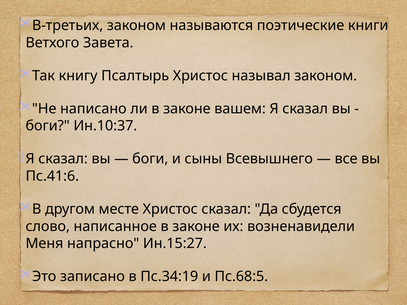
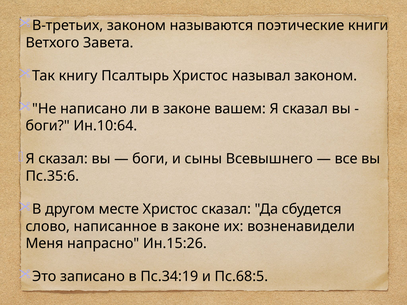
Ин.10:37: Ин.10:37 -> Ин.10:64 (105, 126)
Пс.41:6: Пс.41:6 -> Пс.35:6 (52, 176)
Ин.15:27: Ин.15:27 -> Ин.15:26 (175, 244)
